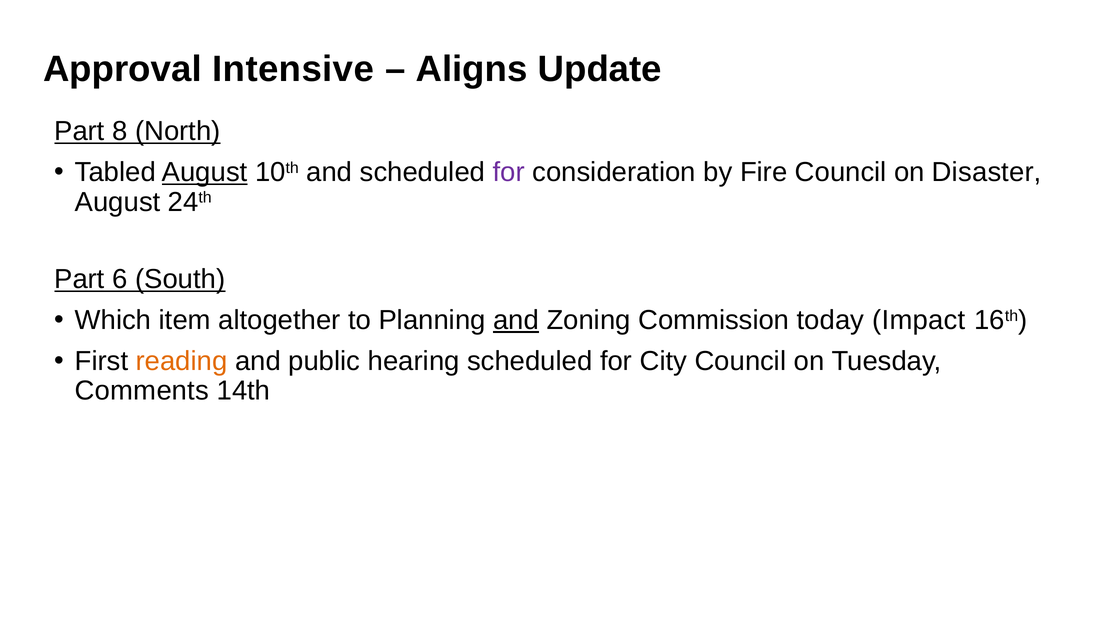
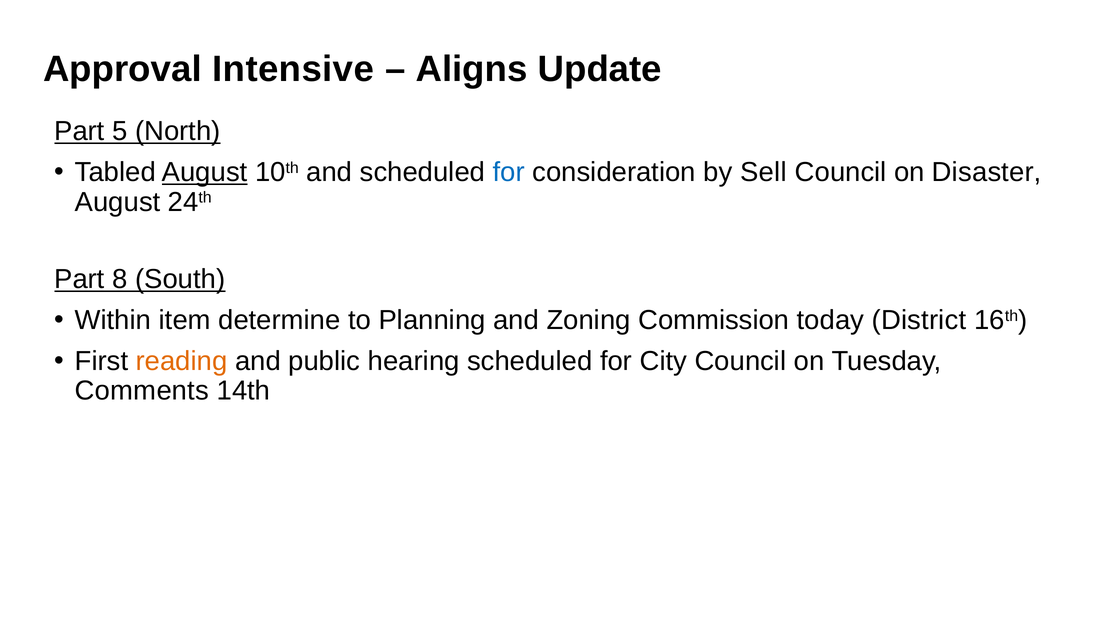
8: 8 -> 5 (120, 131)
for colour: purple -> blue (509, 172)
Fire: Fire -> Sell (764, 172)
6: 6 -> 8 (120, 279)
Which: Which -> Within (113, 320)
altogether: altogether -> determine (279, 320)
and underline: present -> none (516, 320)
Impact: Impact -> District (919, 320)
